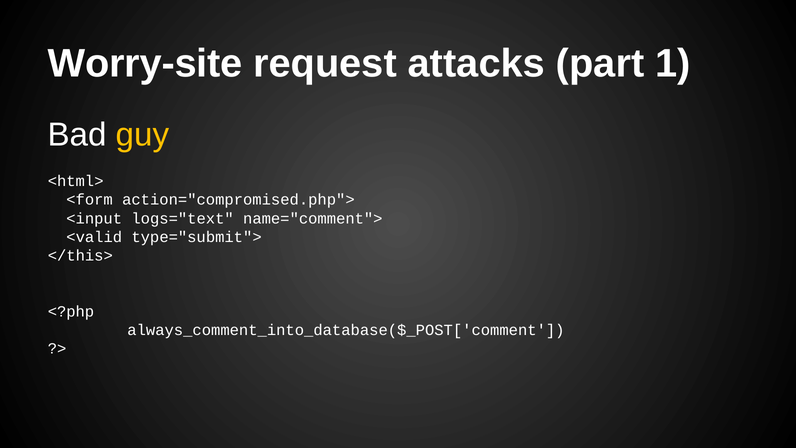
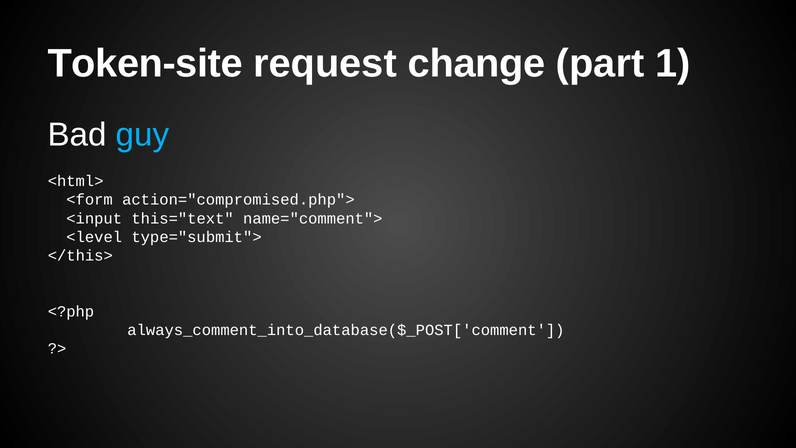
Worry-site: Worry-site -> Token-site (145, 63)
attacks: attacks -> change (477, 63)
guy colour: yellow -> light blue (143, 135)
logs="text: logs="text -> this="text (183, 218)
<valid: <valid -> <level (94, 237)
